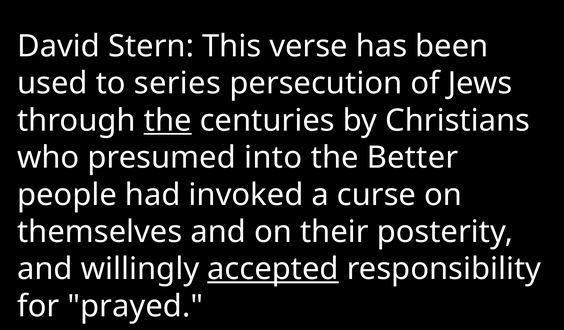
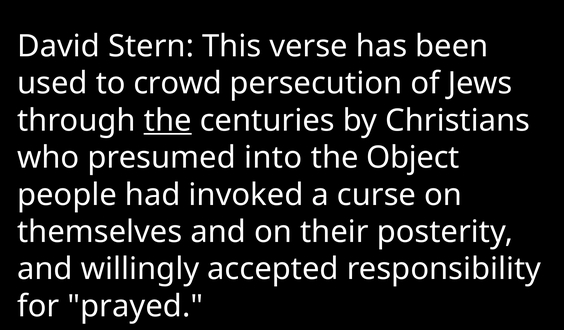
series: series -> crowd (178, 83)
Better: Better -> Object (413, 158)
accepted underline: present -> none (273, 269)
